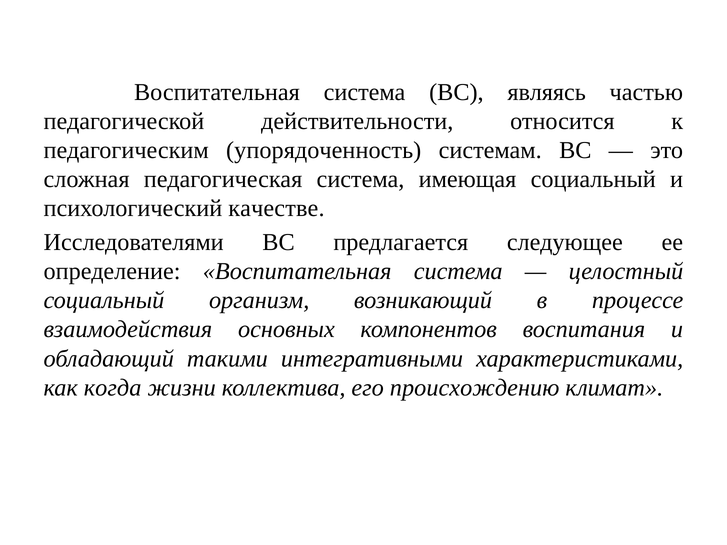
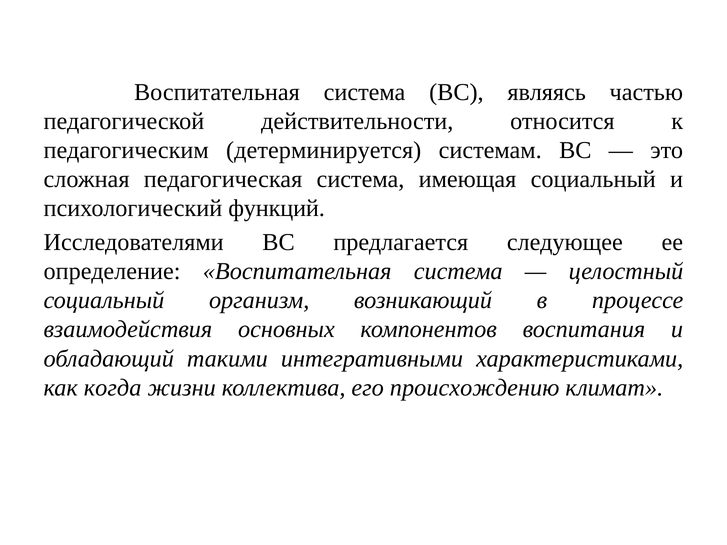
упорядоченность: упорядоченность -> детерминируется (324, 150)
качестве: качестве -> функций (277, 208)
